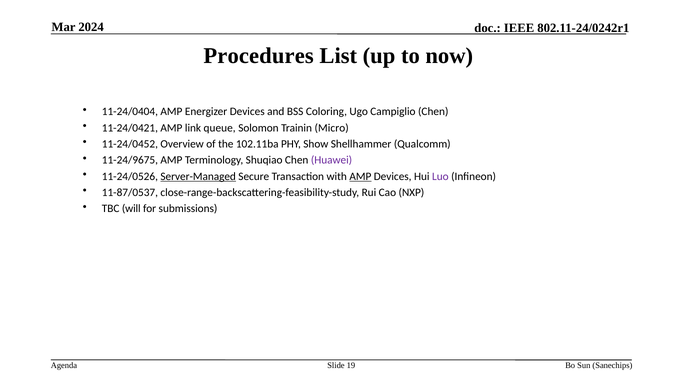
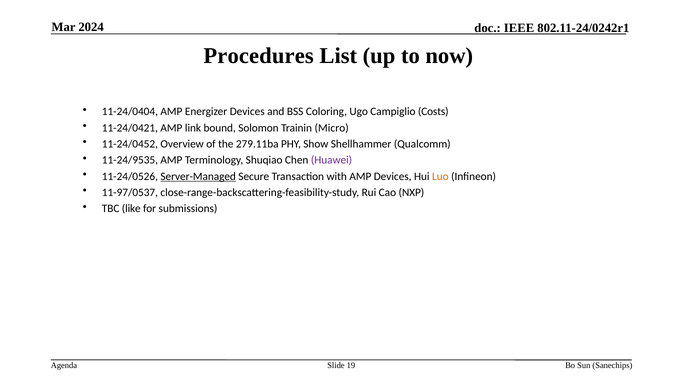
Campiglio Chen: Chen -> Costs (433, 112)
queue: queue -> bound (220, 128)
102.11ba: 102.11ba -> 279.11ba (257, 144)
11-24/9675: 11-24/9675 -> 11-24/9535 (130, 160)
AMP underline: present -> none (360, 176)
Luo colour: purple -> orange (440, 176)
11-87/0537: 11-87/0537 -> 11-97/0537 (130, 192)
will: will -> like (131, 209)
